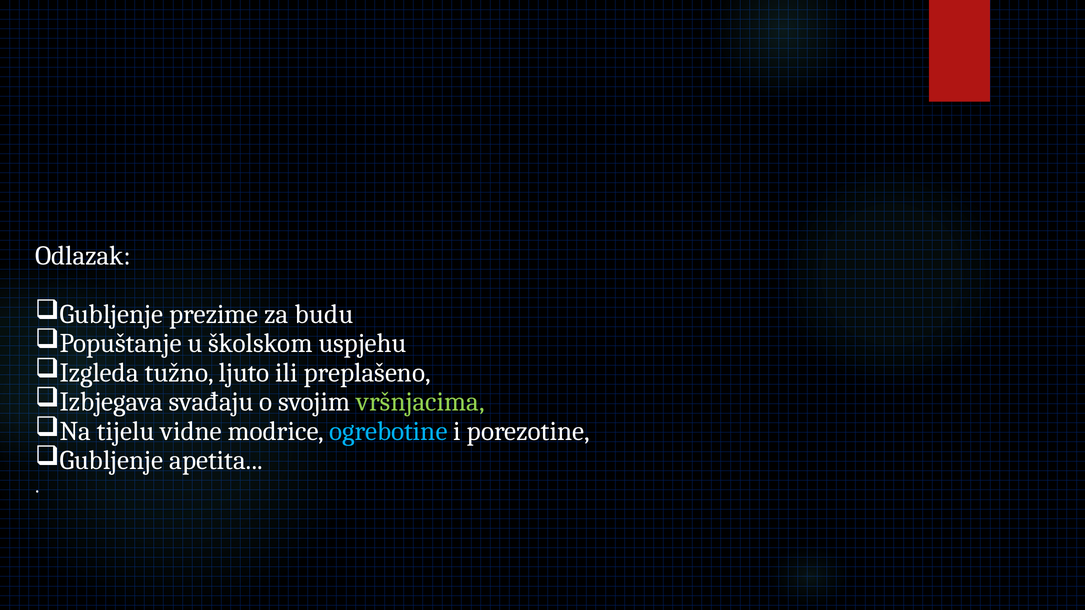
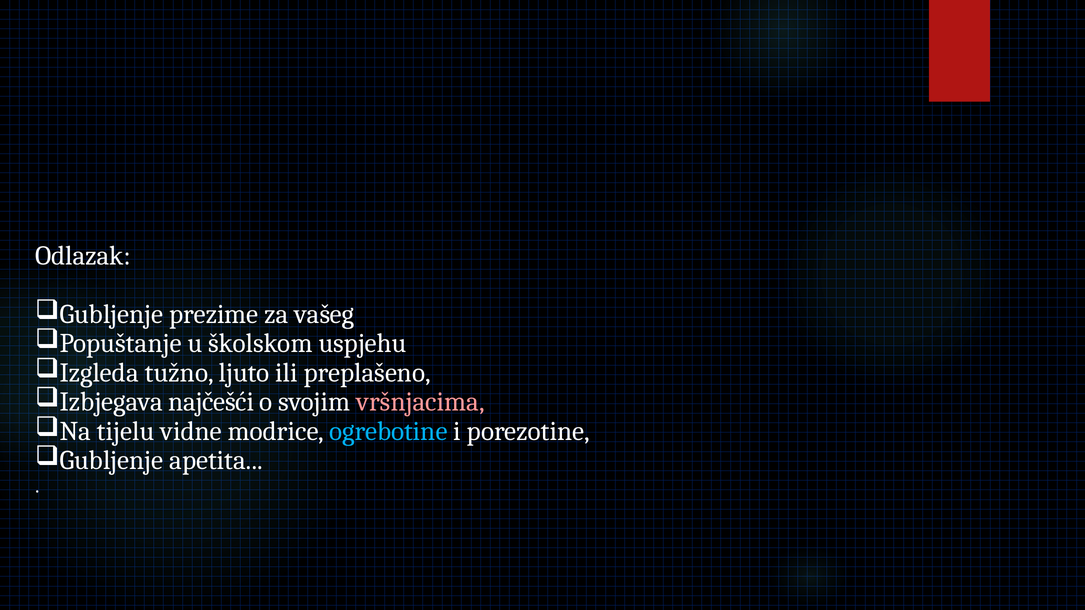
budu: budu -> vašeg (324, 314)
svađaju: svađaju -> najčešći (211, 402)
vršnjacima colour: light green -> pink (421, 402)
